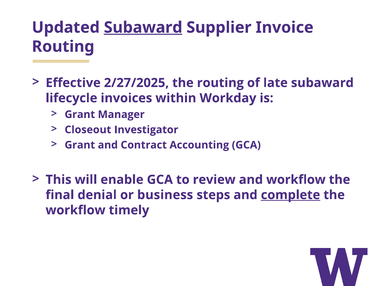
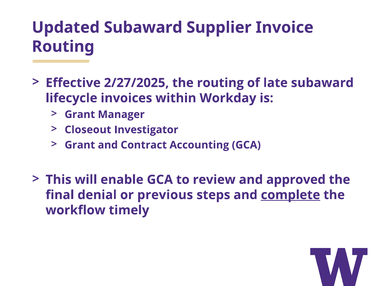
Subaward underline: present -> none (143, 27)
and workflow: workflow -> approved (296, 180)
business: business -> previous (165, 195)
